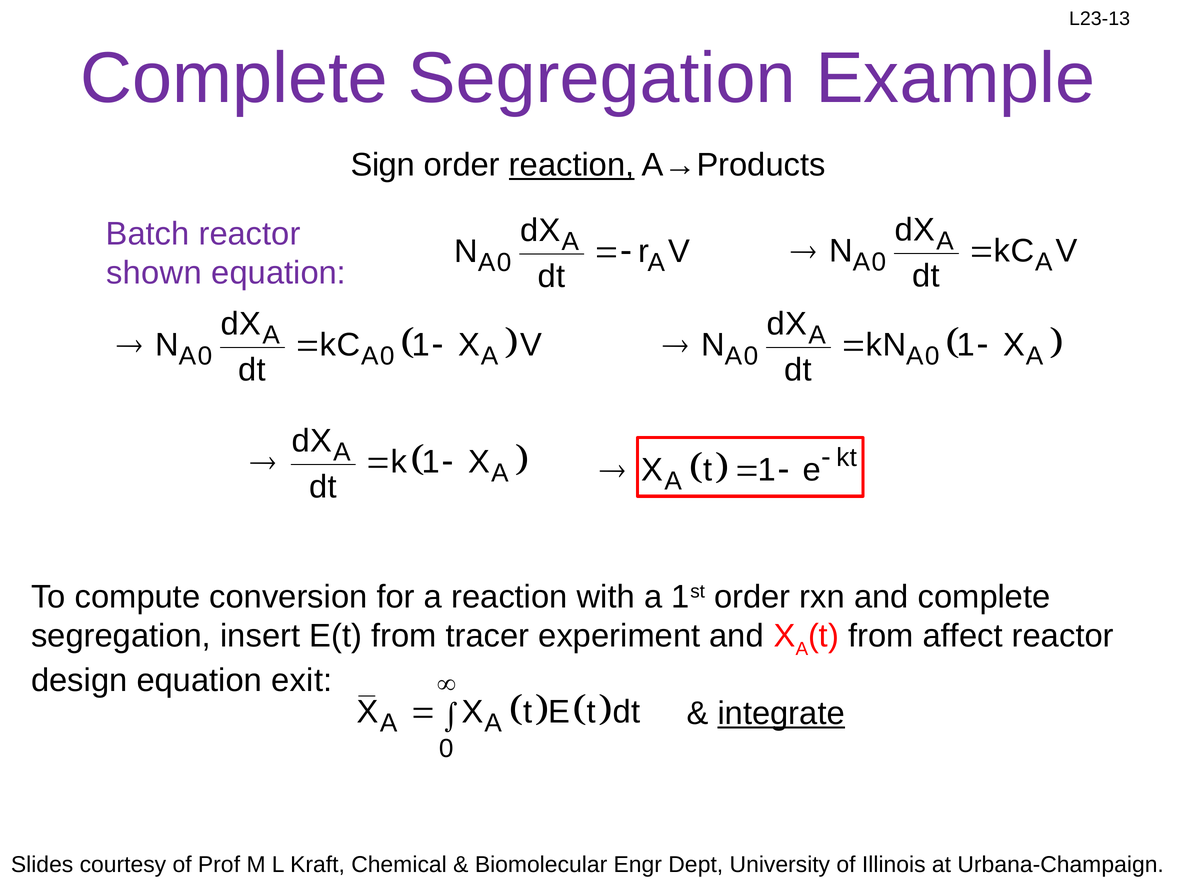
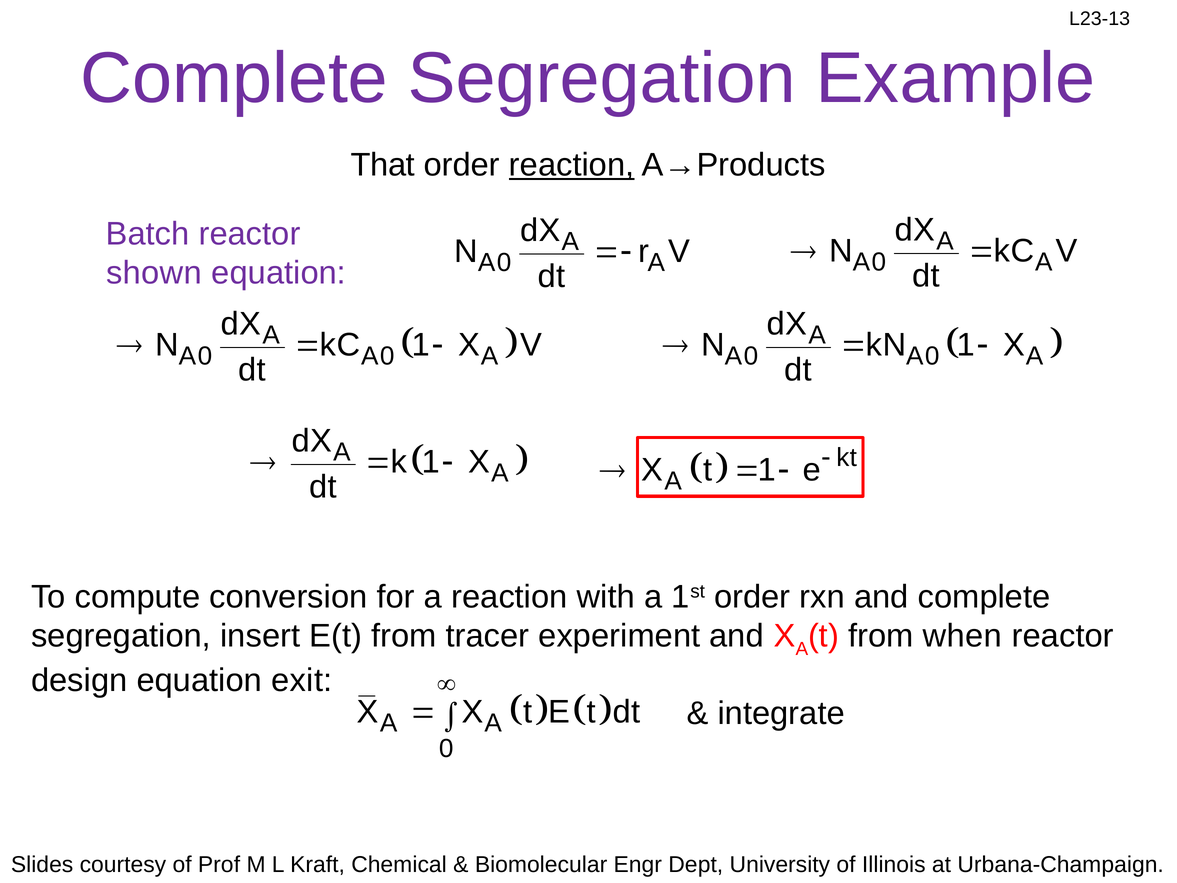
Sign: Sign -> That (383, 165)
affect: affect -> when (963, 636)
integrate underline: present -> none (781, 713)
